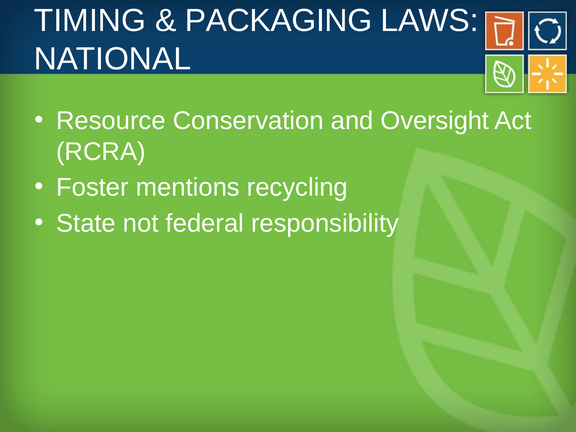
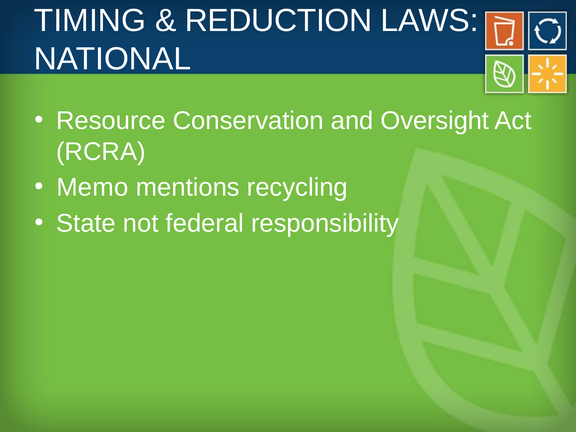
PACKAGING: PACKAGING -> REDUCTION (279, 21)
Foster: Foster -> Memo (92, 187)
